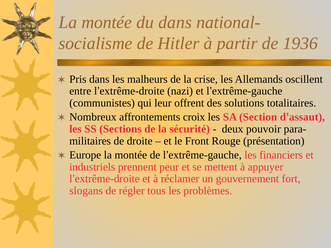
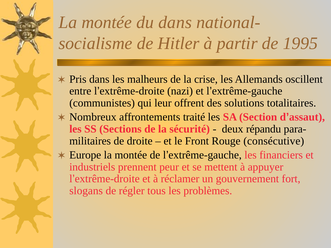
1936: 1936 -> 1995 (300, 43)
croix: croix -> traité (194, 117)
pouvoir: pouvoir -> répandu (264, 129)
présentation: présentation -> consécutive (274, 141)
